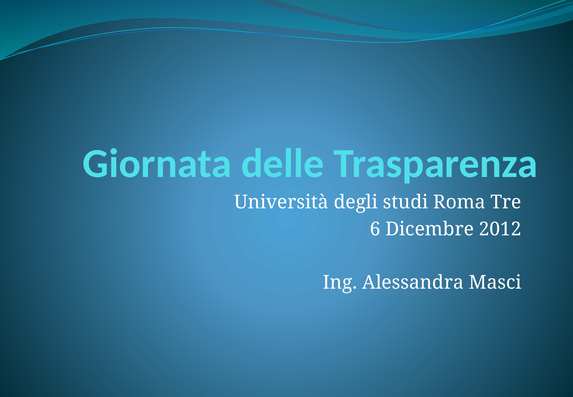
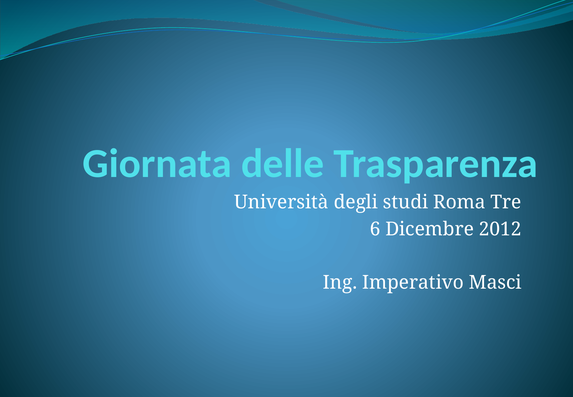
Alessandra: Alessandra -> Imperativo (413, 282)
